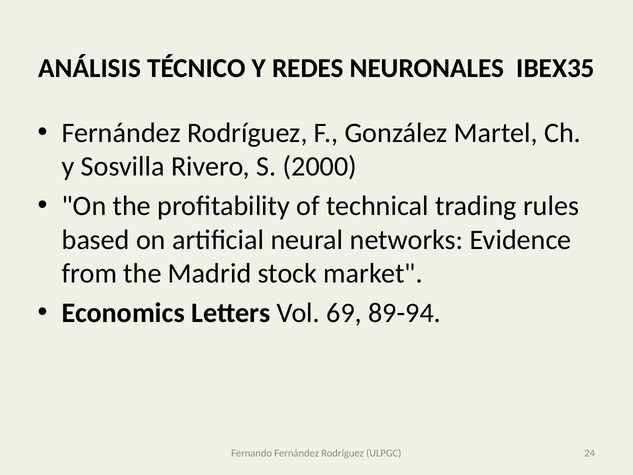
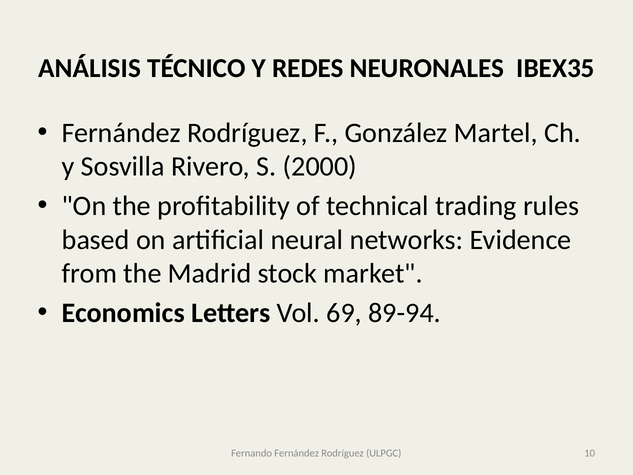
24: 24 -> 10 (590, 453)
